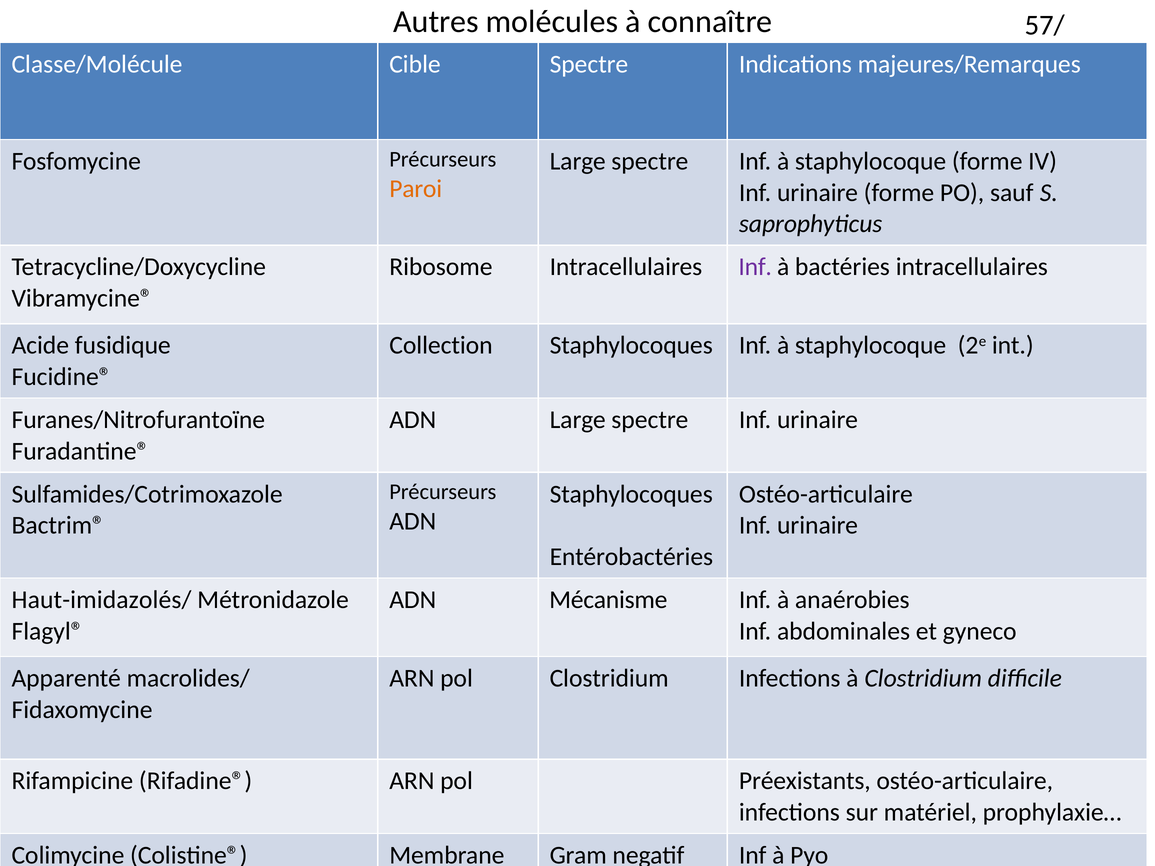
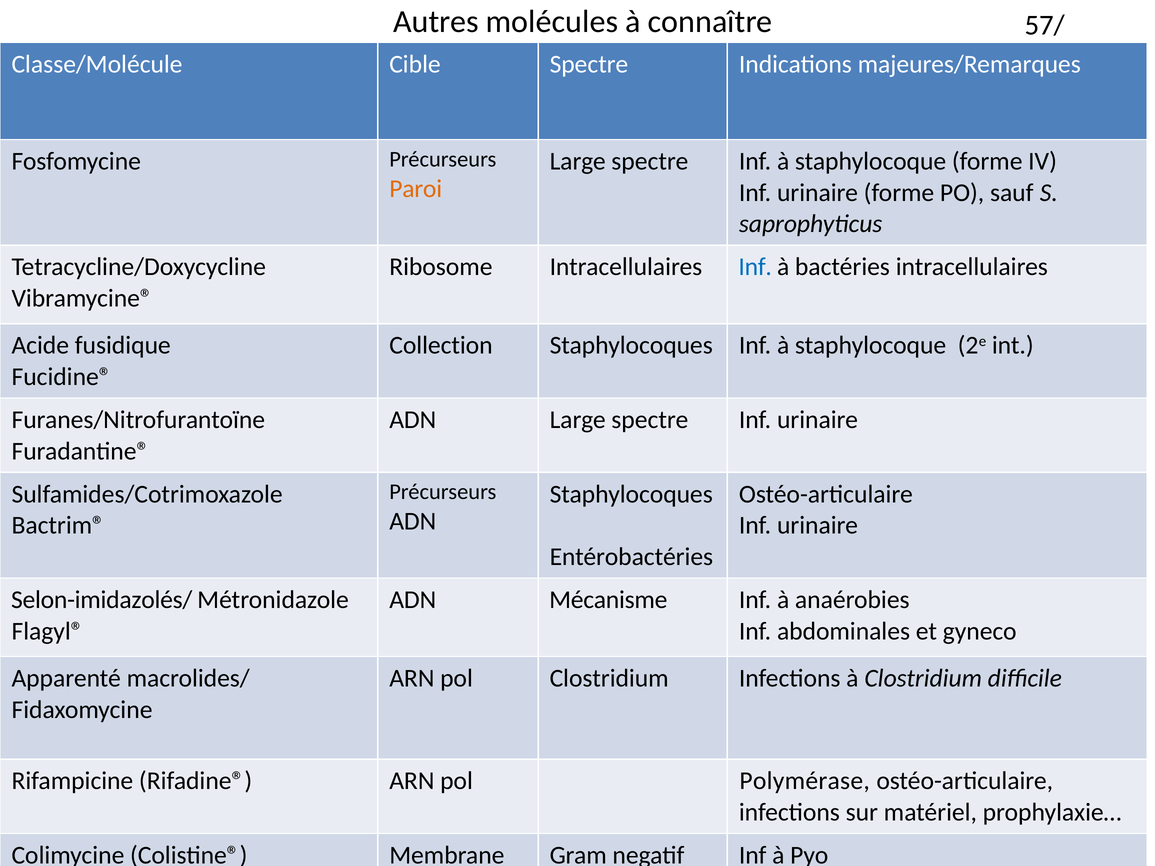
Inf colour: purple -> blue (755, 267)
Haut-imidazolés/: Haut-imidazolés/ -> Selon-imidazolés/ (102, 600)
Préexistants: Préexistants -> Polymérase (805, 781)
